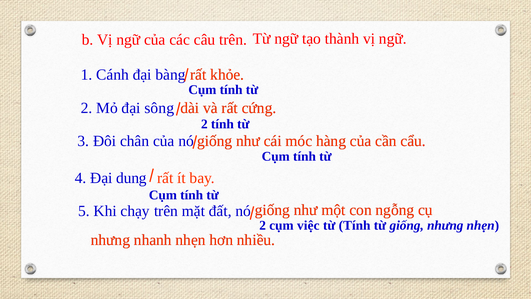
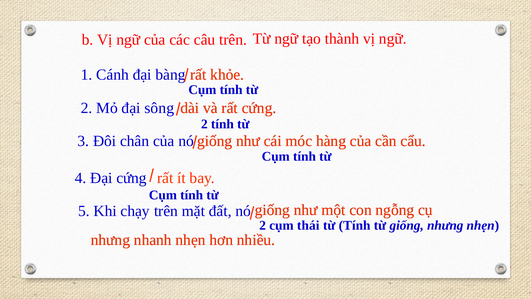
Đại dung: dung -> cứng (131, 178)
việc: việc -> thái (308, 225)
